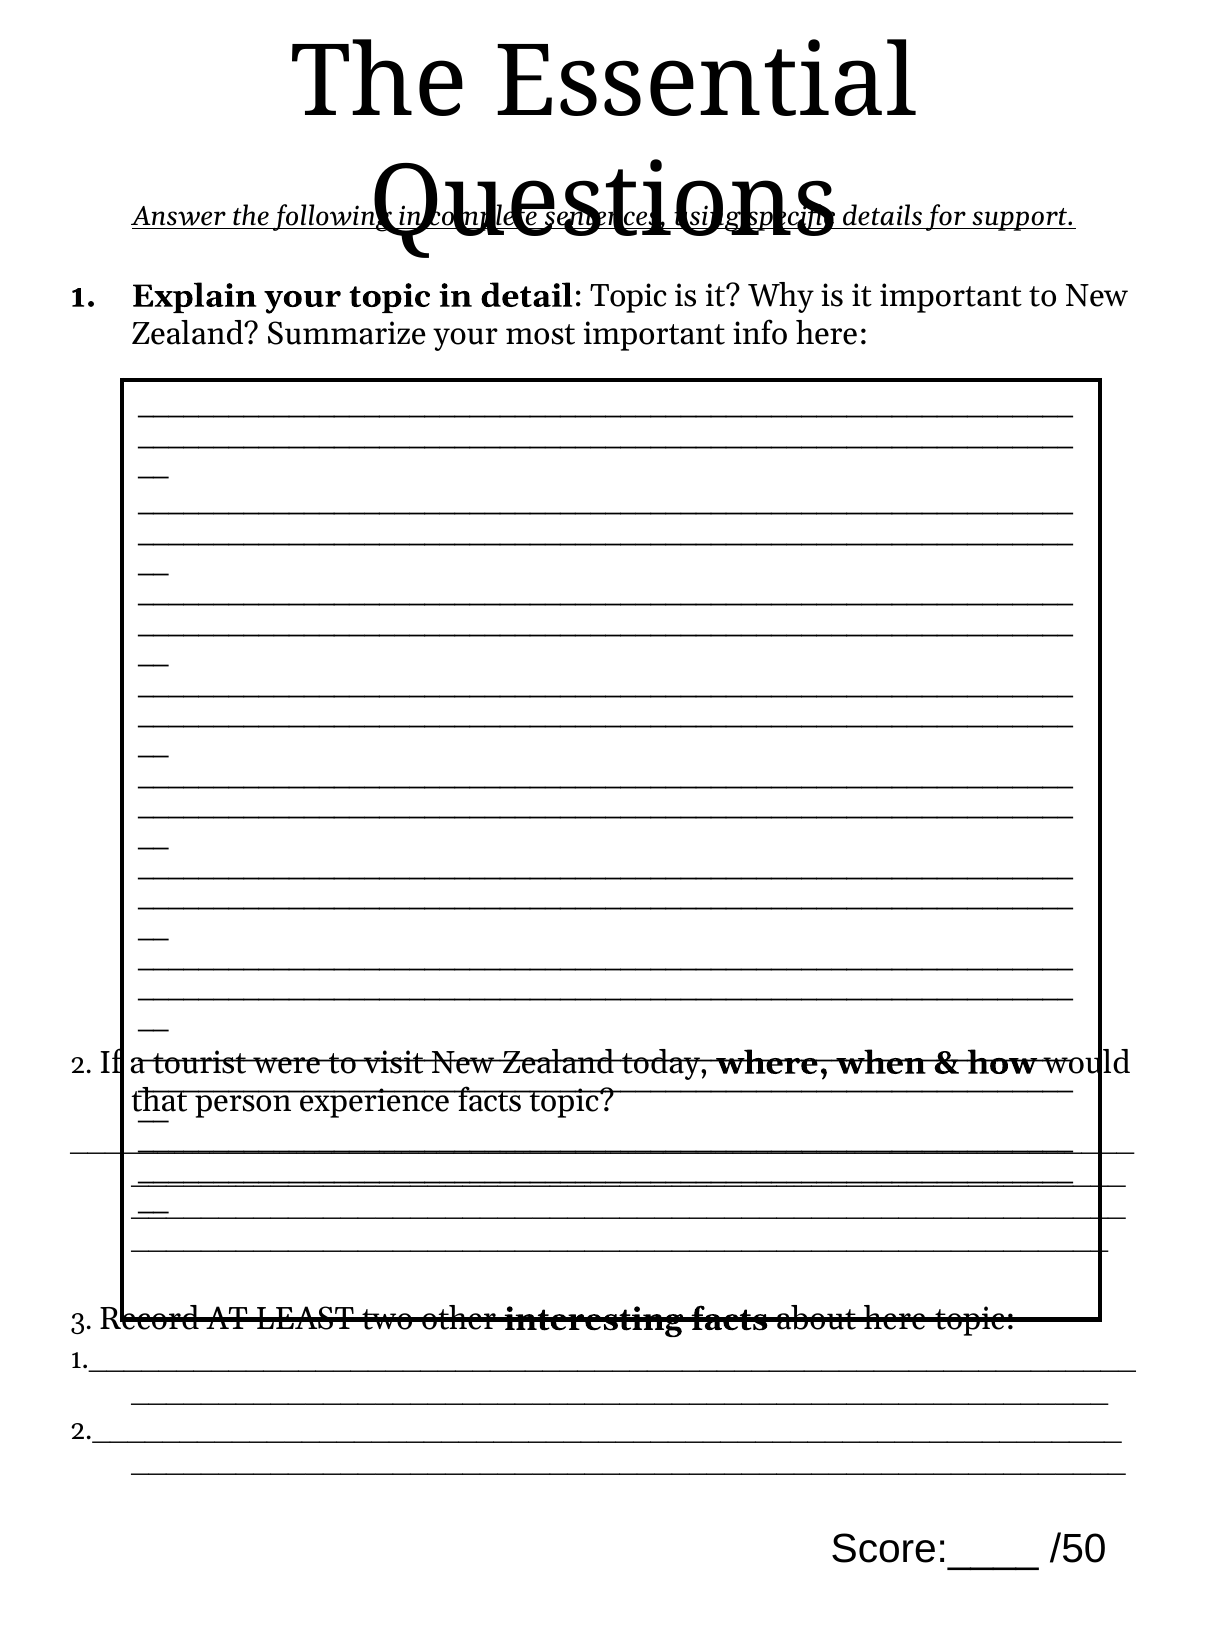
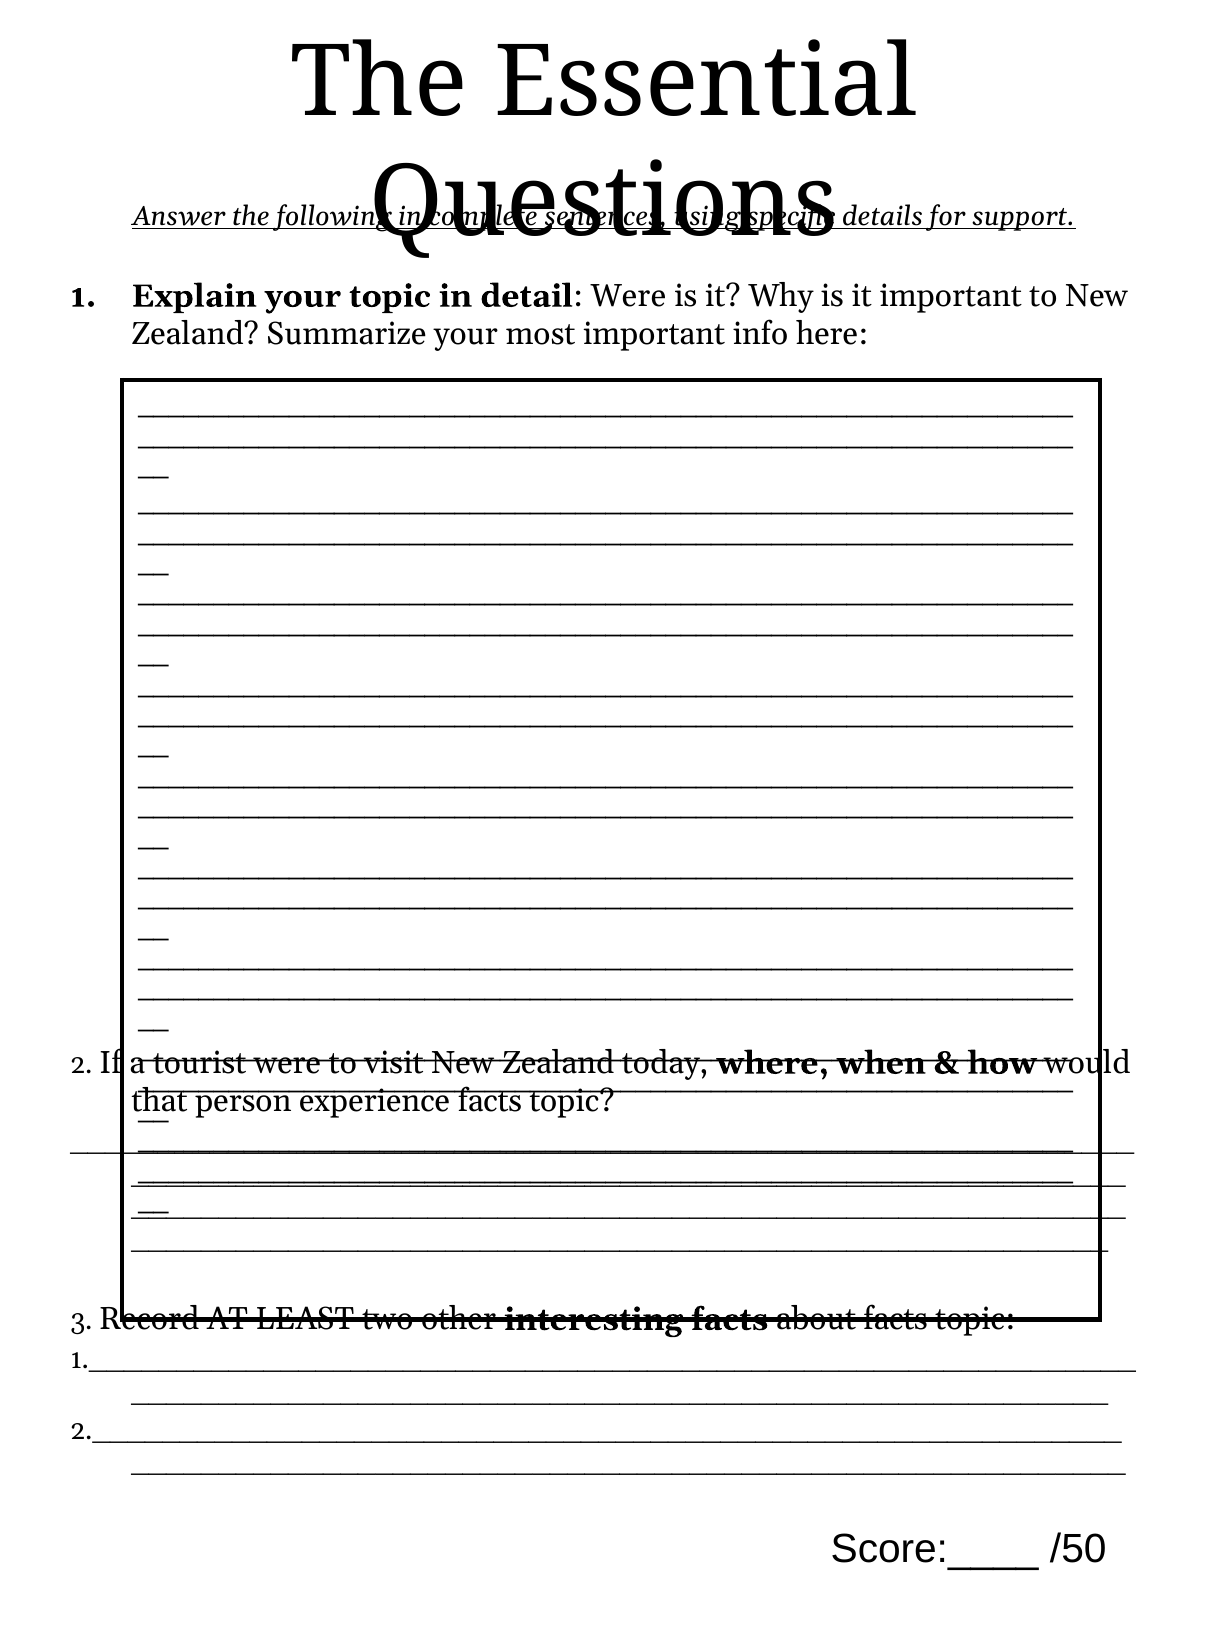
detail Topic: Topic -> Were (628, 296)
about here: here -> facts (896, 1320)
